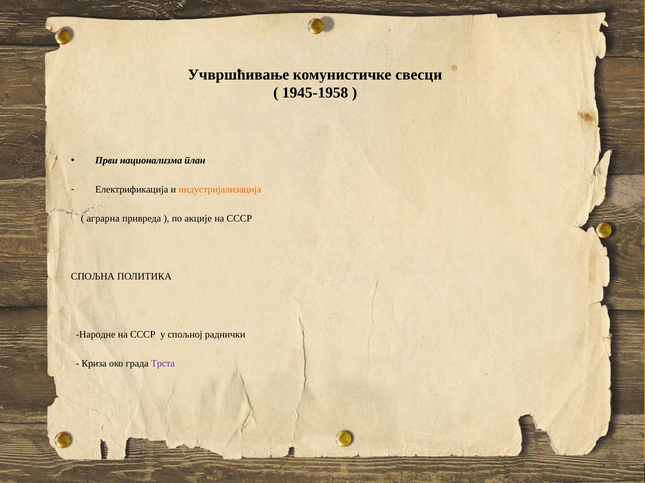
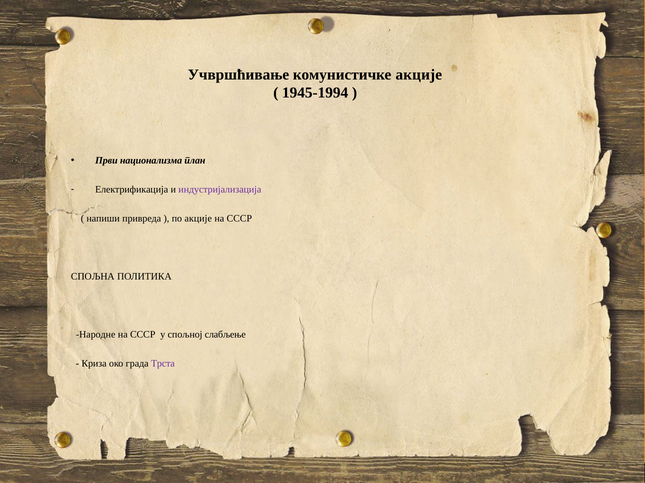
комунистичке свесци: свесци -> акције (419, 75)
1945-1958: 1945-1958 -> 1945-1994 (315, 93)
индустријализација colour: orange -> purple (220, 190)
аграрна: аграрна -> напиши (103, 219)
раднички: раднички -> слабљење (225, 335)
